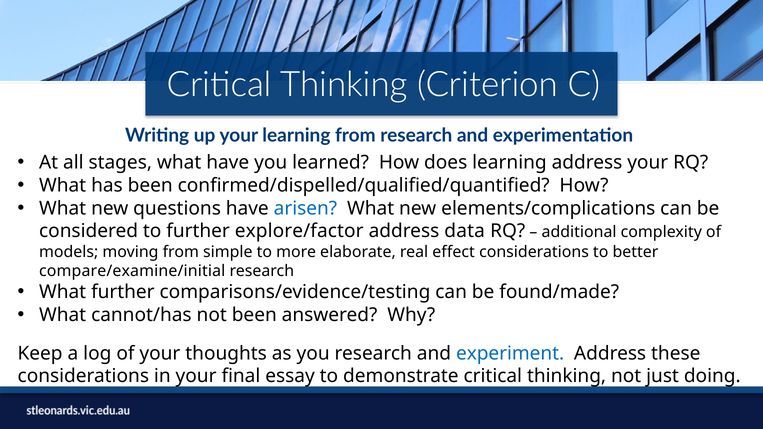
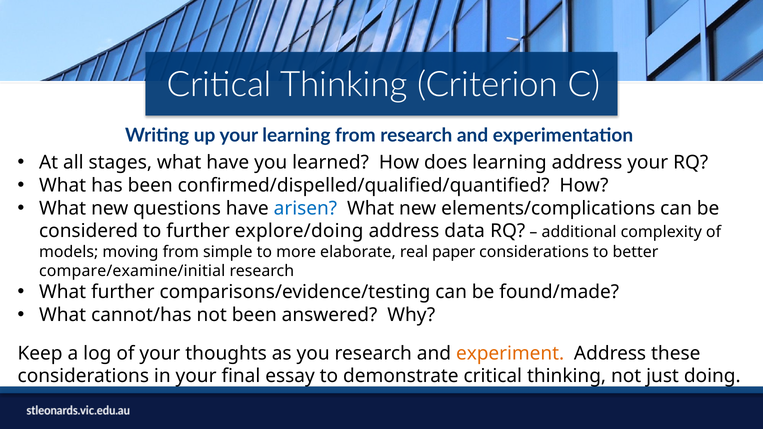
explore/factor: explore/factor -> explore/doing (299, 231)
effect: effect -> paper (454, 252)
experiment colour: blue -> orange (510, 353)
